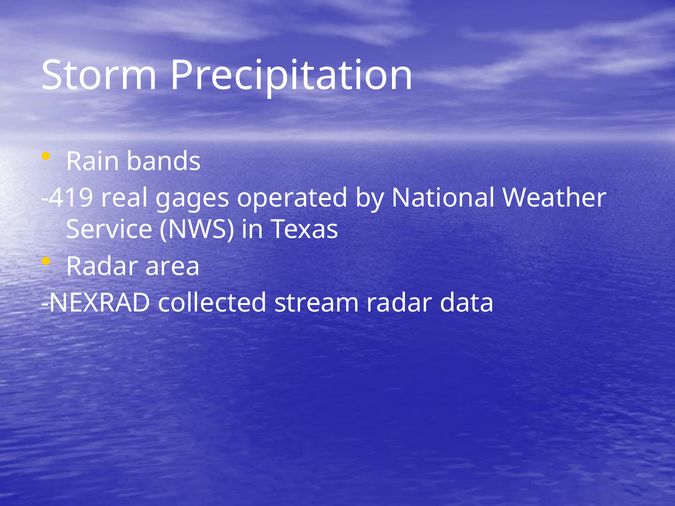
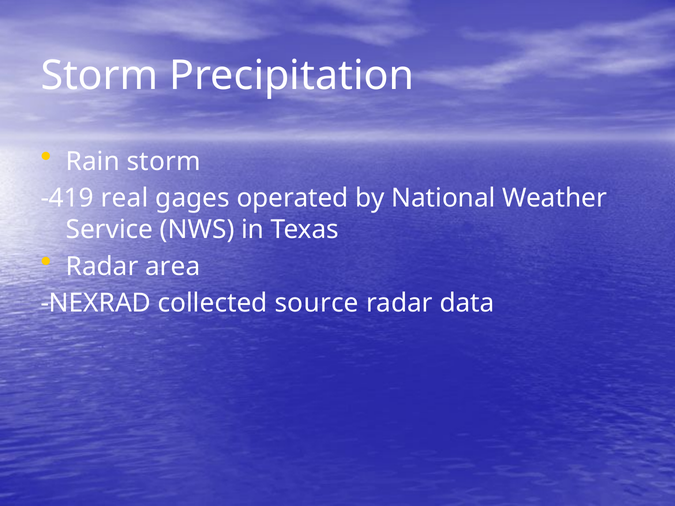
Rain bands: bands -> storm (164, 162)
stream: stream -> source (317, 303)
